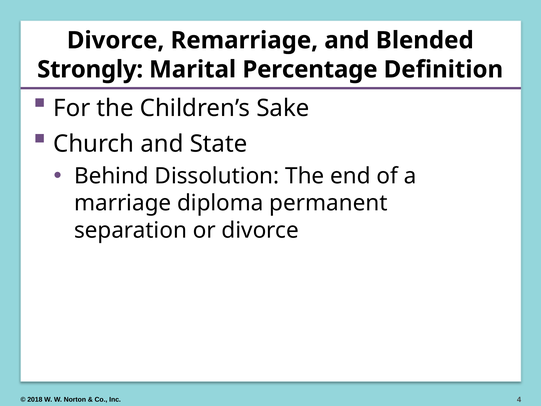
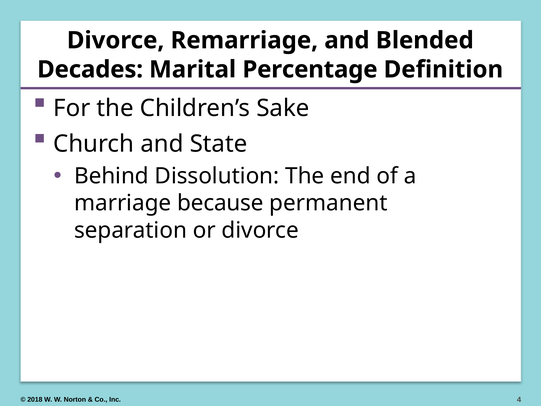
Strongly: Strongly -> Decades (90, 69)
diploma: diploma -> because (220, 203)
